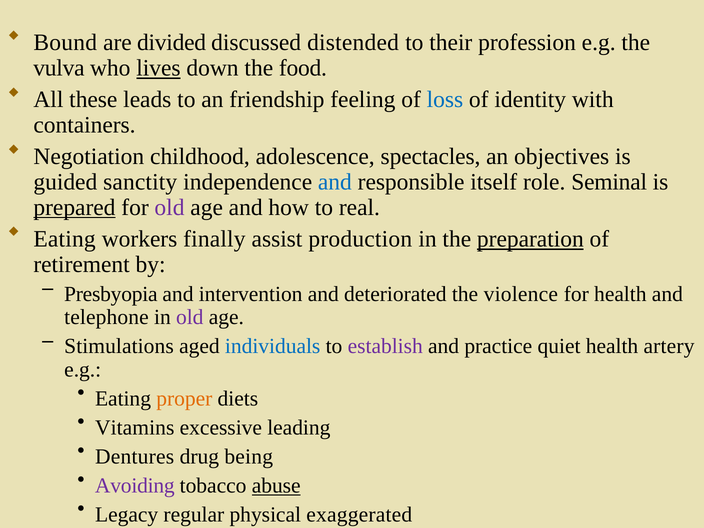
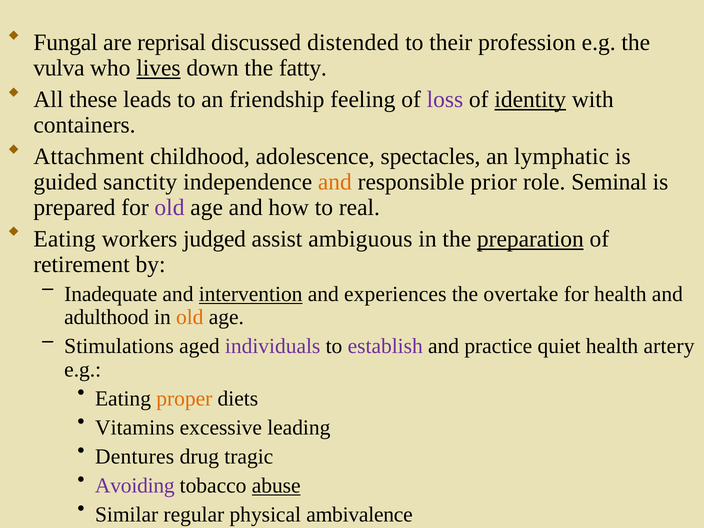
Bound: Bound -> Fungal (65, 43)
divided: divided -> reprisal (172, 43)
food: food -> fatty (303, 68)
loss colour: blue -> purple (445, 100)
identity underline: none -> present (530, 100)
Negotiation: Negotiation -> Attachment (89, 157)
objectives: objectives -> lymphatic (562, 157)
and colour: blue -> orange (335, 182)
itself: itself -> prior (494, 182)
prepared underline: present -> none (74, 207)
finally: finally -> judged (215, 239)
production: production -> ambiguous (360, 239)
Presbyopia: Presbyopia -> Inadequate (111, 294)
intervention underline: none -> present (251, 294)
deteriorated: deteriorated -> experiences (395, 294)
violence: violence -> overtake (521, 294)
telephone: telephone -> adulthood (107, 317)
old colour: purple -> orange (190, 317)
individuals colour: blue -> purple (273, 346)
being: being -> tragic (249, 457)
Legacy: Legacy -> Similar (127, 515)
exaggerated: exaggerated -> ambivalence (360, 515)
